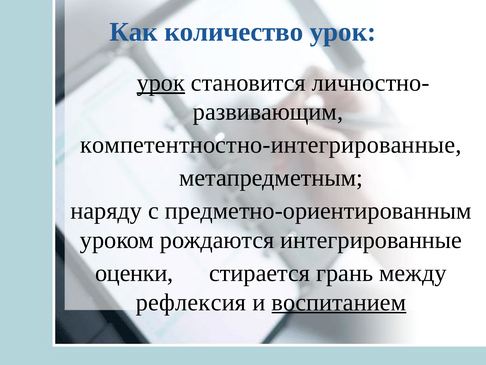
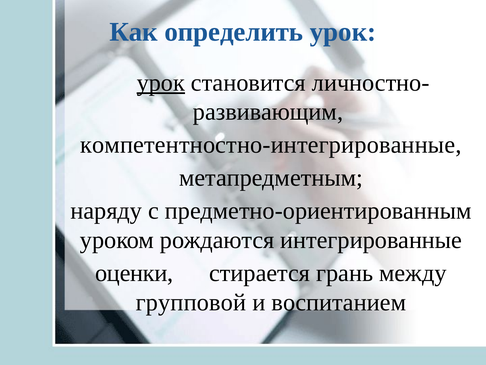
количество: количество -> определить (234, 32)
рефлексия: рефлексия -> групповой (191, 302)
воспитанием underline: present -> none (339, 302)
